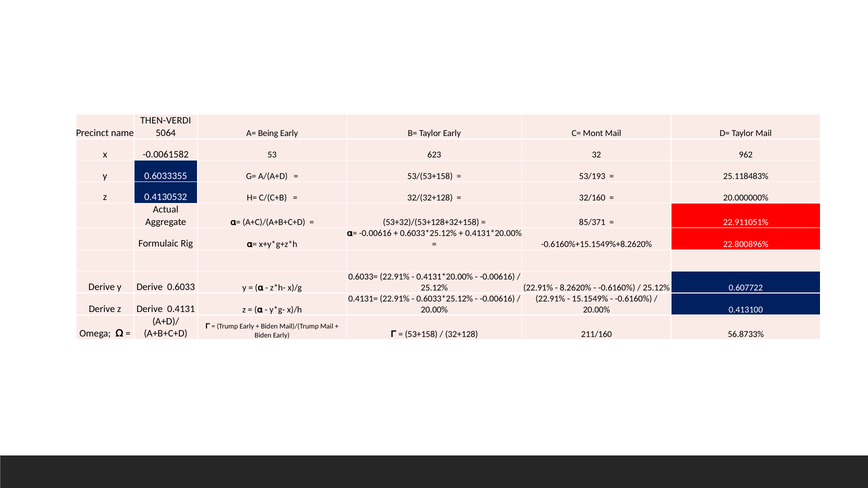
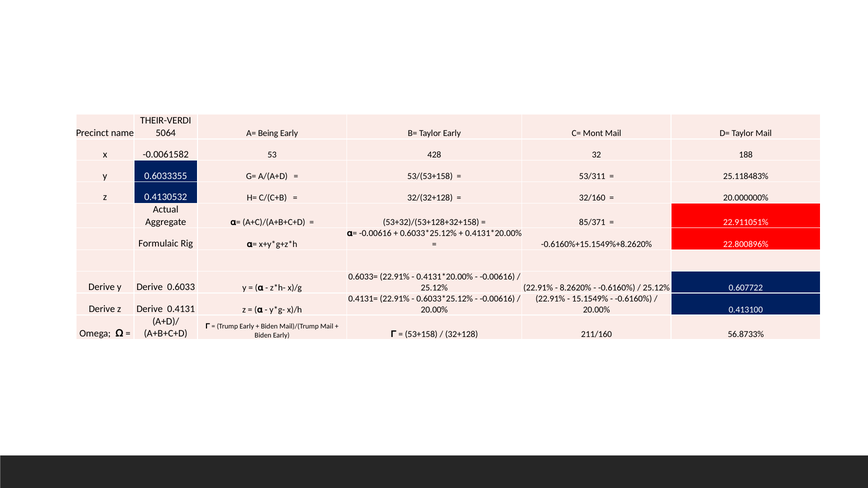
THEN-VERDI: THEN-VERDI -> THEIR-VERDI (166, 121)
623: 623 -> 428 (434, 155)
962: 962 -> 188 (746, 155)
53/193: 53/193 -> 53/311 (592, 176)
